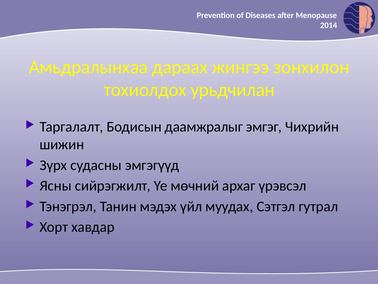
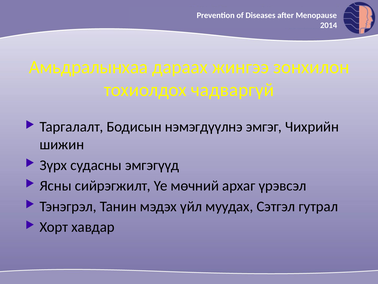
урьдчилан: урьдчилан -> чадваргүй (232, 90)
даамжралыг: даамжралыг -> нэмэгдүүлнэ (204, 127)
